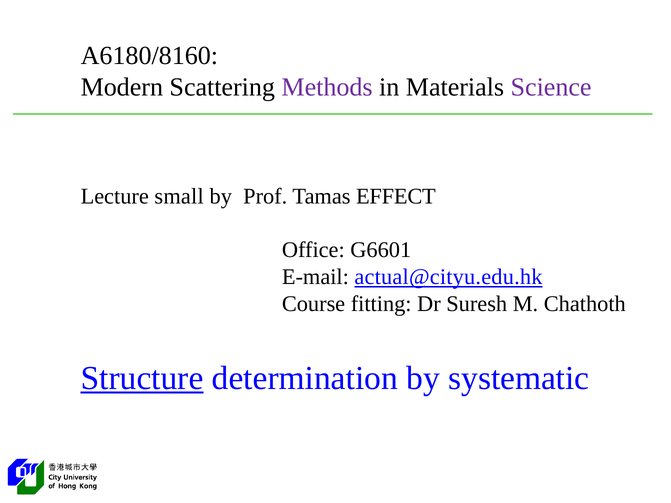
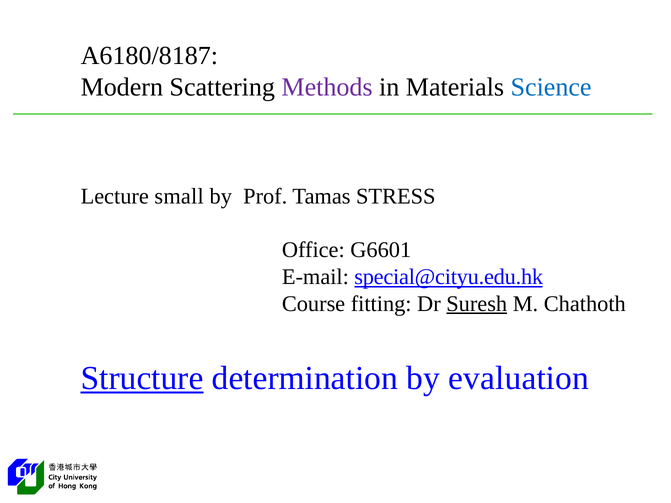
A6180/8160: A6180/8160 -> A6180/8187 (149, 56)
Science colour: purple -> blue (551, 87)
EFFECT: EFFECT -> STRESS (396, 196)
actual@cityu.edu.hk: actual@cityu.edu.hk -> special@cityu.edu.hk (449, 277)
Suresh underline: none -> present (477, 304)
systematic: systematic -> evaluation (519, 378)
